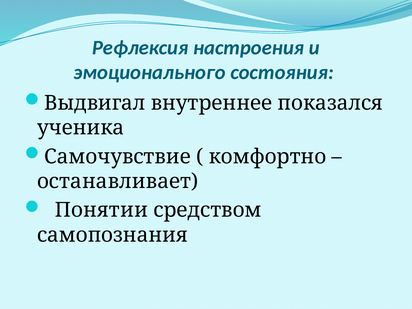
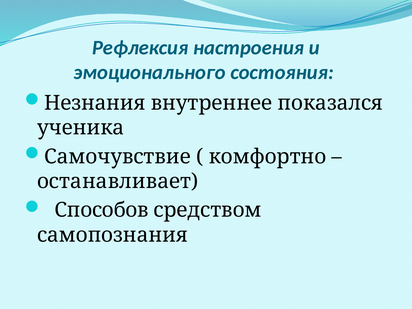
Выдвигал: Выдвигал -> Незнания (95, 103)
Понятии: Понятии -> Способов (102, 210)
